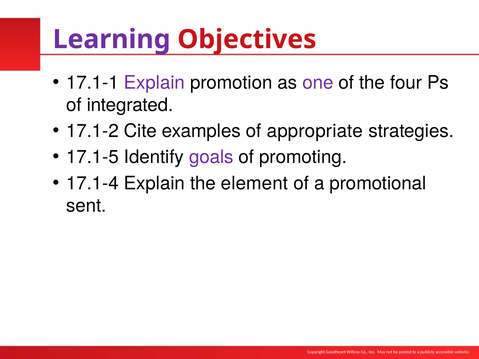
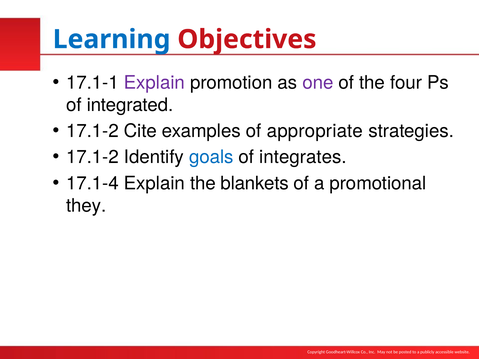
Learning colour: purple -> blue (112, 39)
17.1-5: 17.1-5 -> 17.1-2 (92, 157)
goals colour: purple -> blue (211, 157)
promoting: promoting -> integrates (303, 157)
element: element -> blankets (255, 183)
sent: sent -> they (86, 206)
